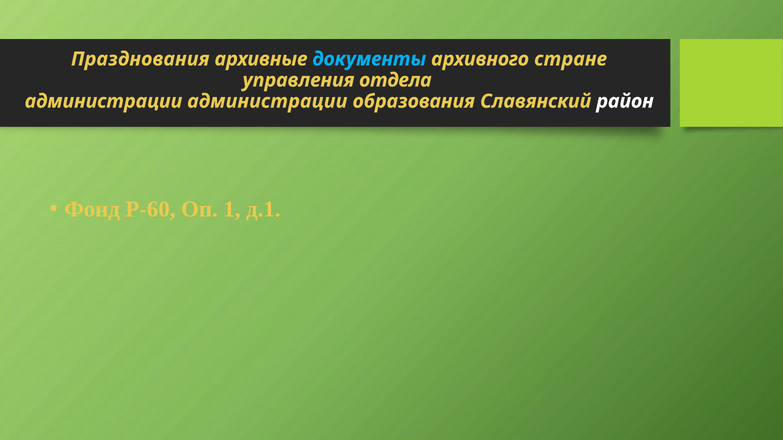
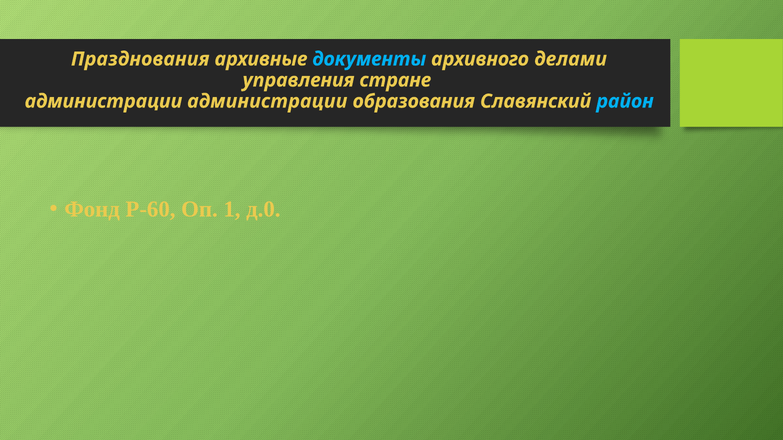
стране: стране -> делами (571, 59)
отдела: отдела -> стране (395, 80)
район colour: white -> light blue (625, 101)
д.1: д.1 -> д.0 (263, 209)
